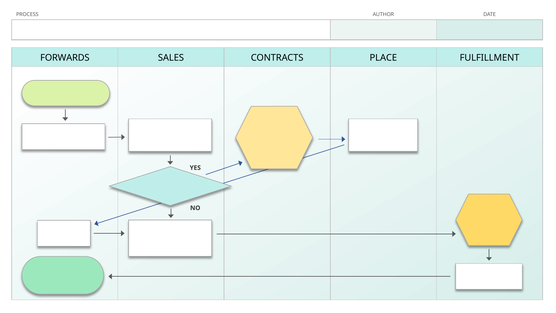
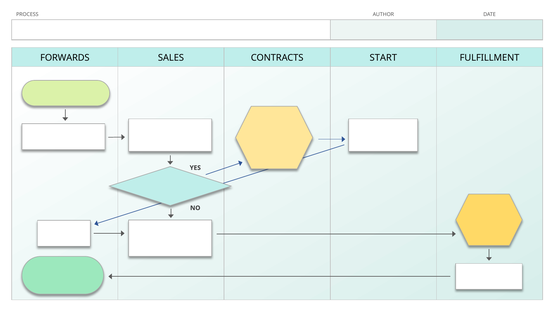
PLACE: PLACE -> START (383, 58)
